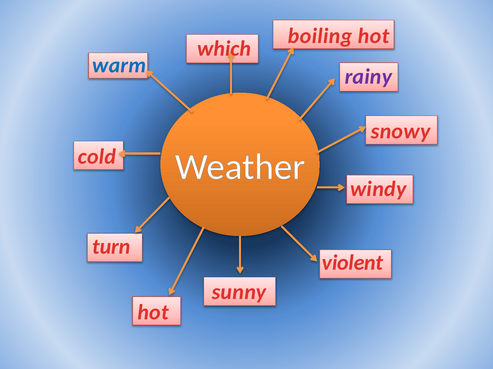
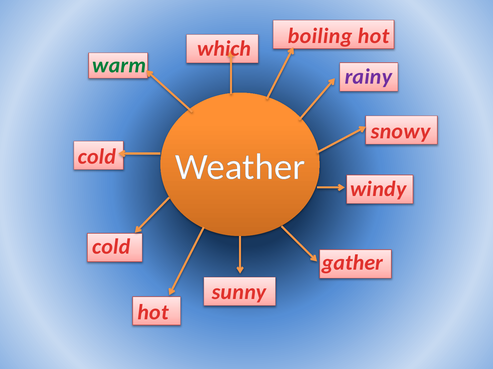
warm colour: blue -> green (119, 65)
turn: turn -> cold (111, 247)
violent: violent -> gather (352, 263)
